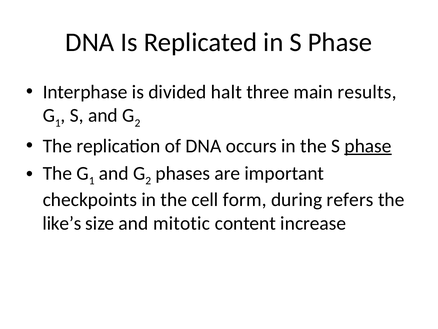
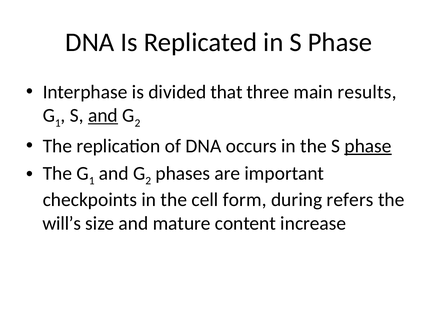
halt: halt -> that (227, 92)
and underline: none -> present (103, 115)
like’s: like’s -> will’s (62, 223)
mitotic: mitotic -> mature (182, 223)
